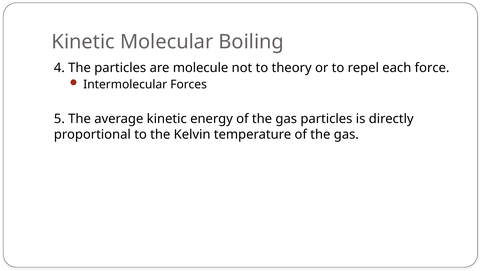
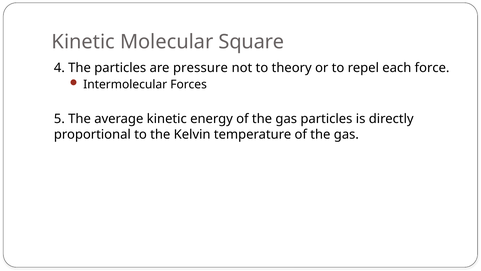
Boiling: Boiling -> Square (251, 42)
molecule: molecule -> pressure (200, 68)
